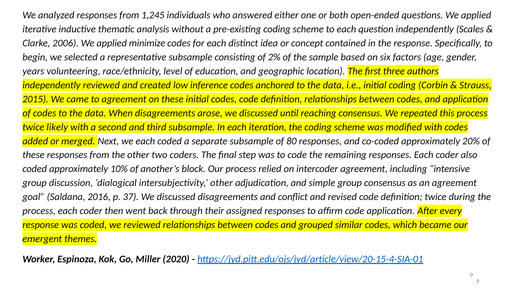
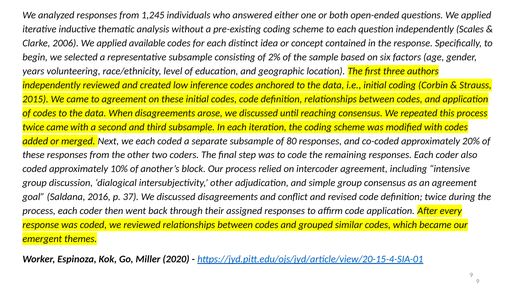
minimize: minimize -> available (147, 43)
twice likely: likely -> came (57, 127)
